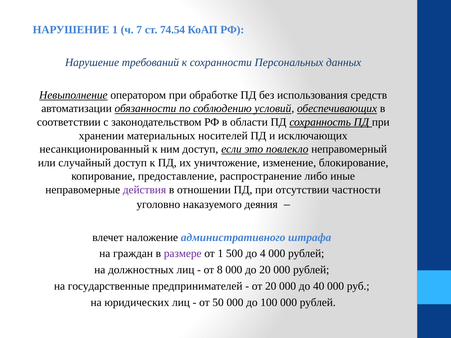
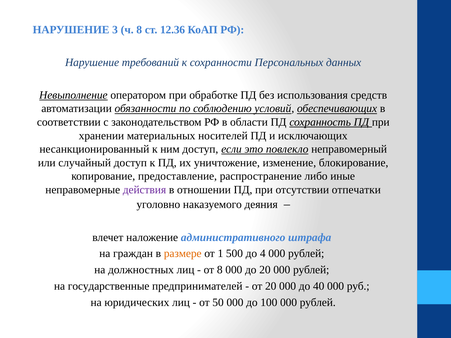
НАРУШЕНИЕ 1: 1 -> 3 (115, 30)
ч 7: 7 -> 8 (139, 30)
74.54: 74.54 -> 12.36 (173, 30)
частности: частности -> отпечатки (356, 190)
размере colour: purple -> orange (183, 254)
